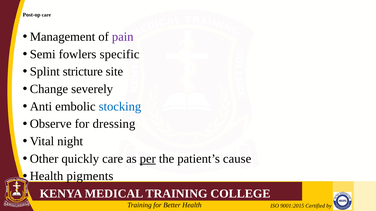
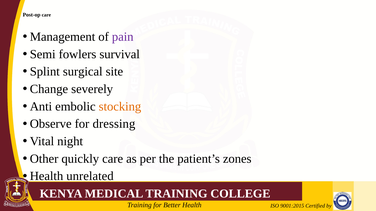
specific: specific -> survival (120, 54)
stricture: stricture -> surgical (83, 72)
stocking colour: blue -> orange (120, 107)
per underline: present -> none (148, 159)
cause: cause -> zones (237, 159)
pigments: pigments -> unrelated (90, 177)
